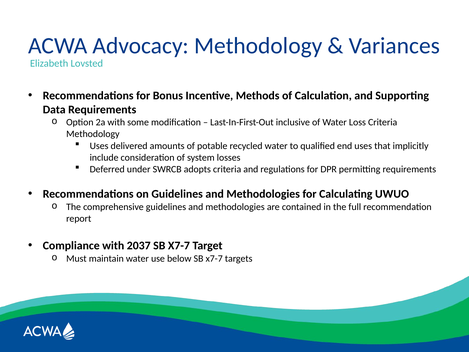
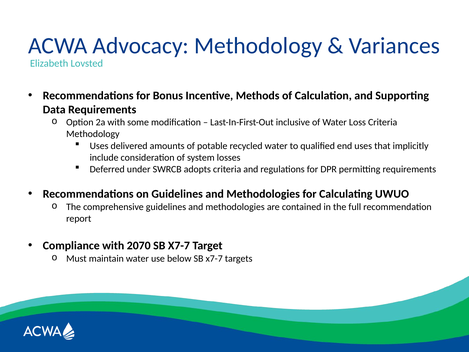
2037: 2037 -> 2070 (139, 246)
